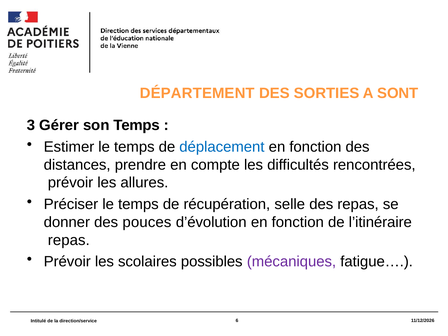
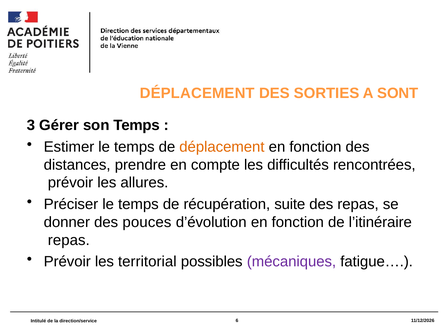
DÉPARTEMENT: DÉPARTEMENT -> DÉPLACEMENT (197, 93)
déplacement colour: blue -> orange (222, 147)
selle: selle -> suite (290, 204)
scolaires: scolaires -> territorial (147, 262)
